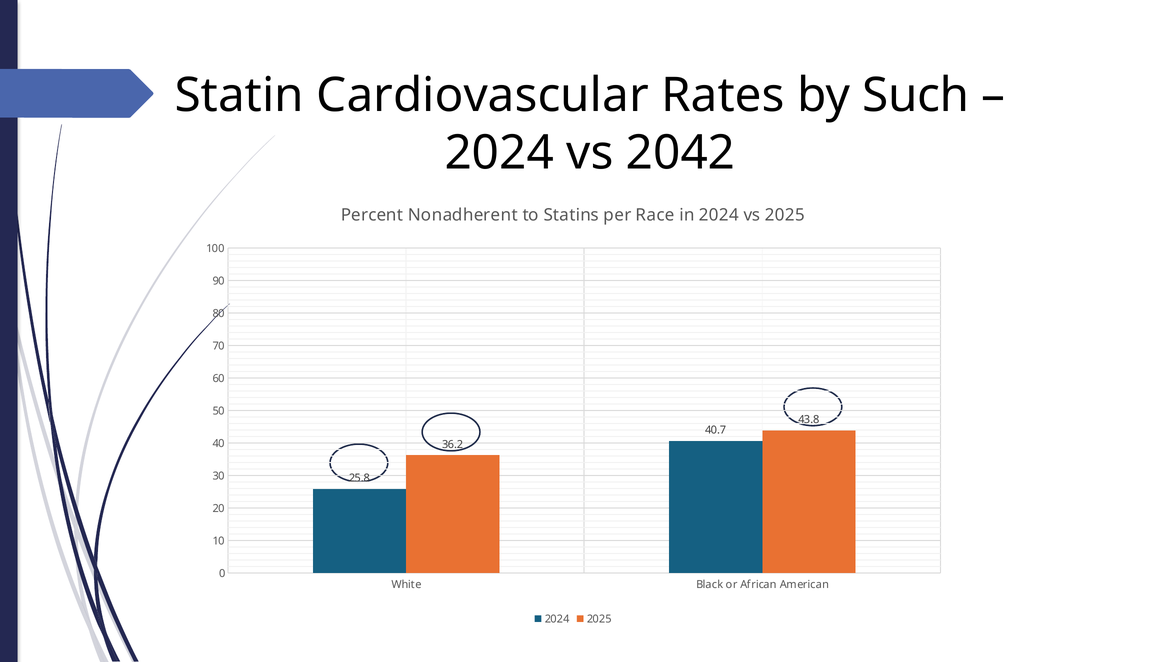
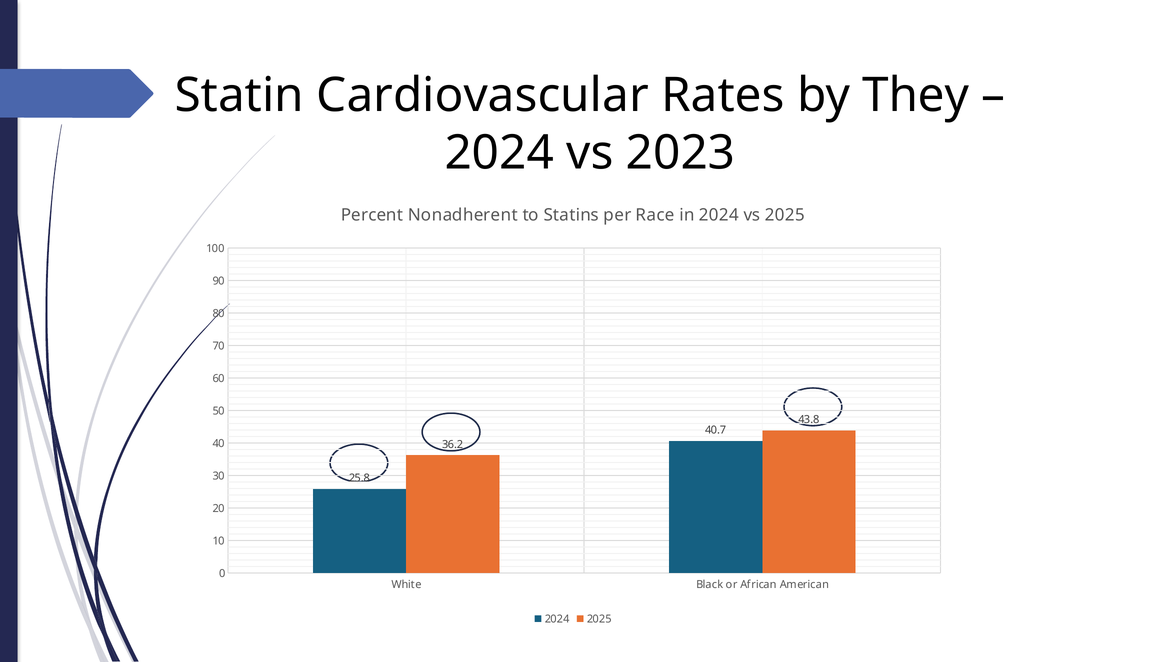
Such: Such -> They (916, 95)
2042: 2042 -> 2023 (681, 153)
